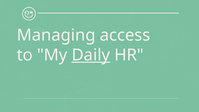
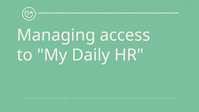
Daily underline: present -> none (91, 55)
